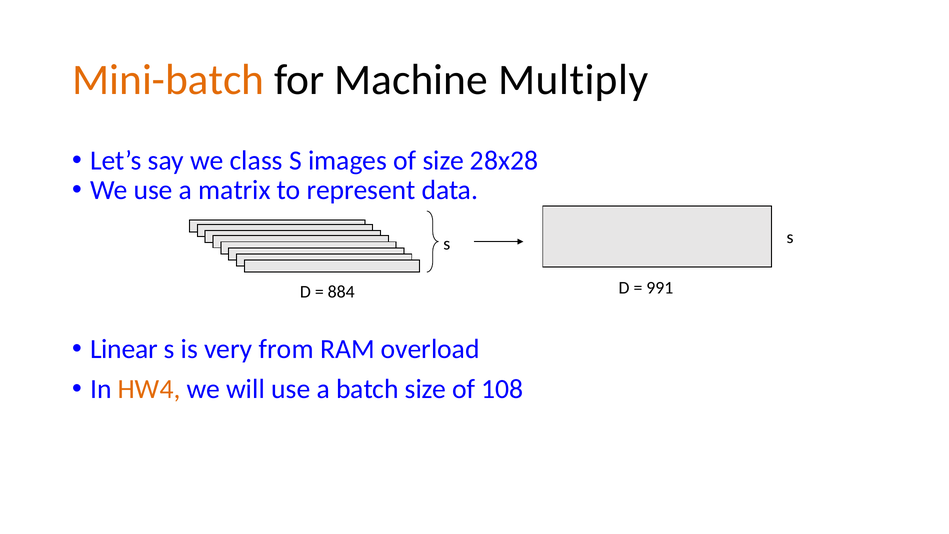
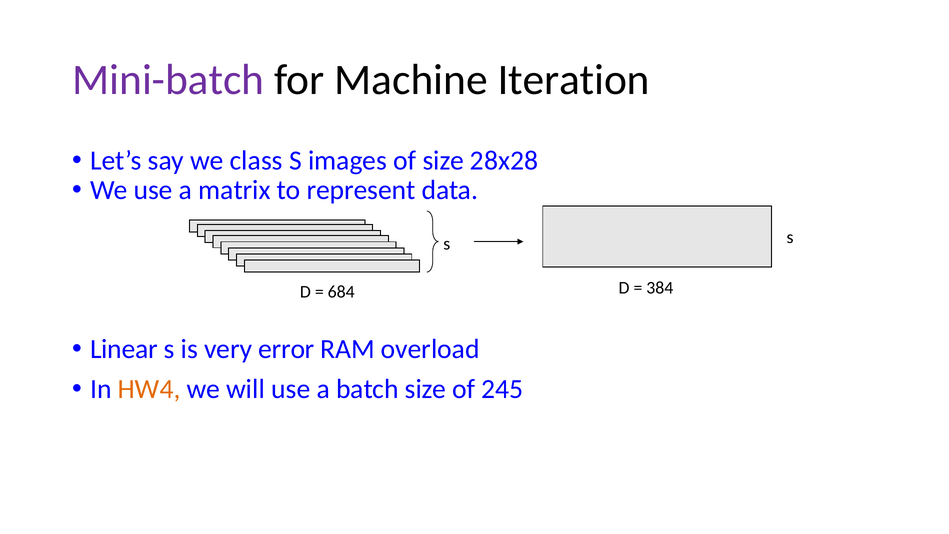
Mini-batch colour: orange -> purple (168, 80)
Multiply: Multiply -> Iteration (574, 80)
991: 991 -> 384 (660, 288)
884: 884 -> 684 (341, 292)
from: from -> error (286, 349)
108: 108 -> 245 (503, 389)
